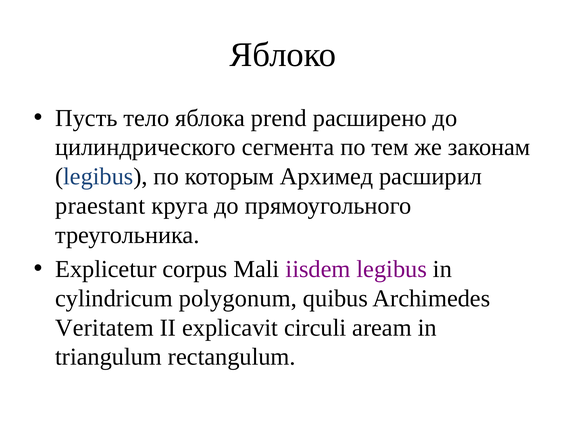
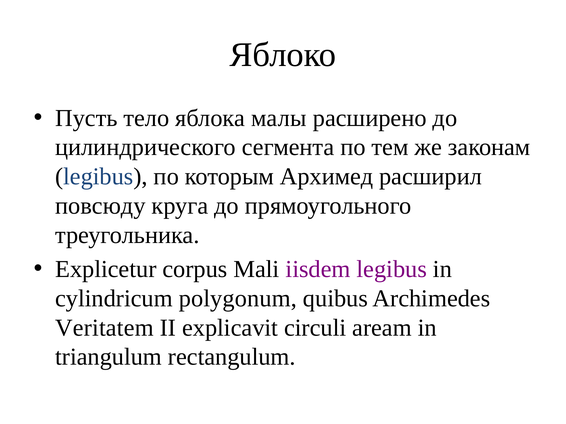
prend: prend -> малы (279, 118)
praestant: praestant -> повсюду (100, 206)
